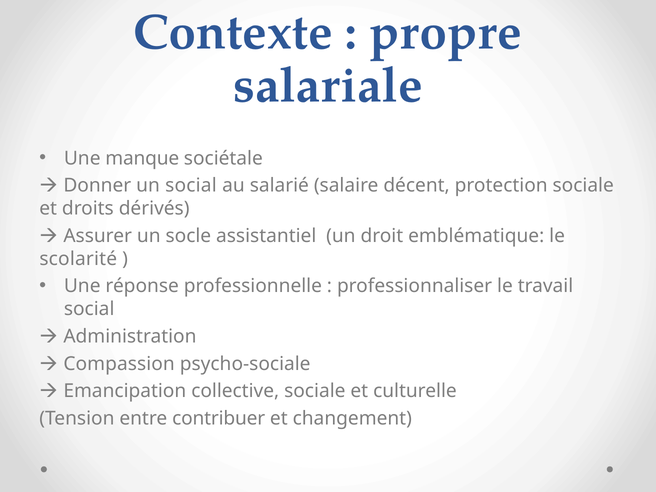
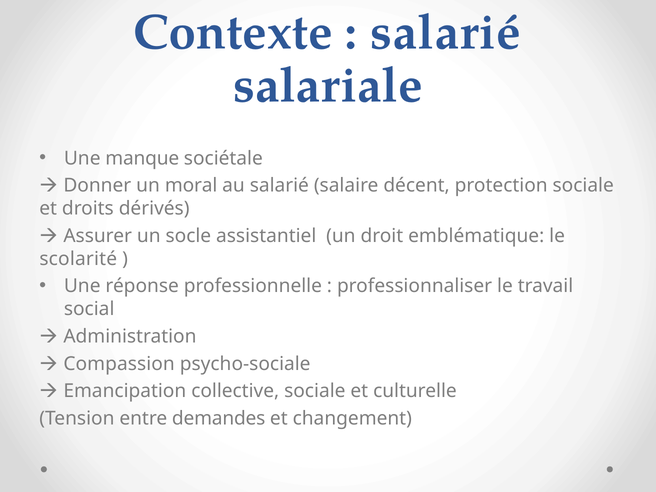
propre: propre -> salarié (446, 33)
un social: social -> moral (191, 186)
contribuer: contribuer -> demandes (219, 418)
